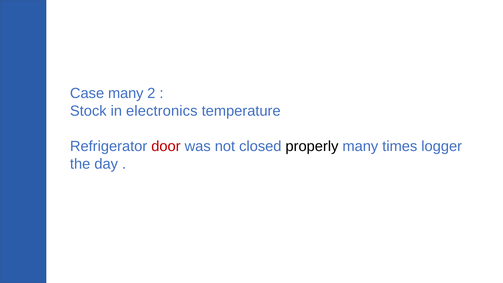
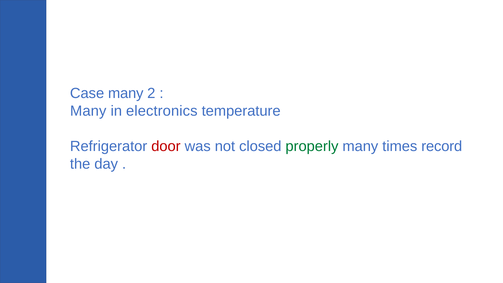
Stock: Stock -> Many (88, 111)
properly colour: black -> green (312, 146)
logger: logger -> record (442, 146)
